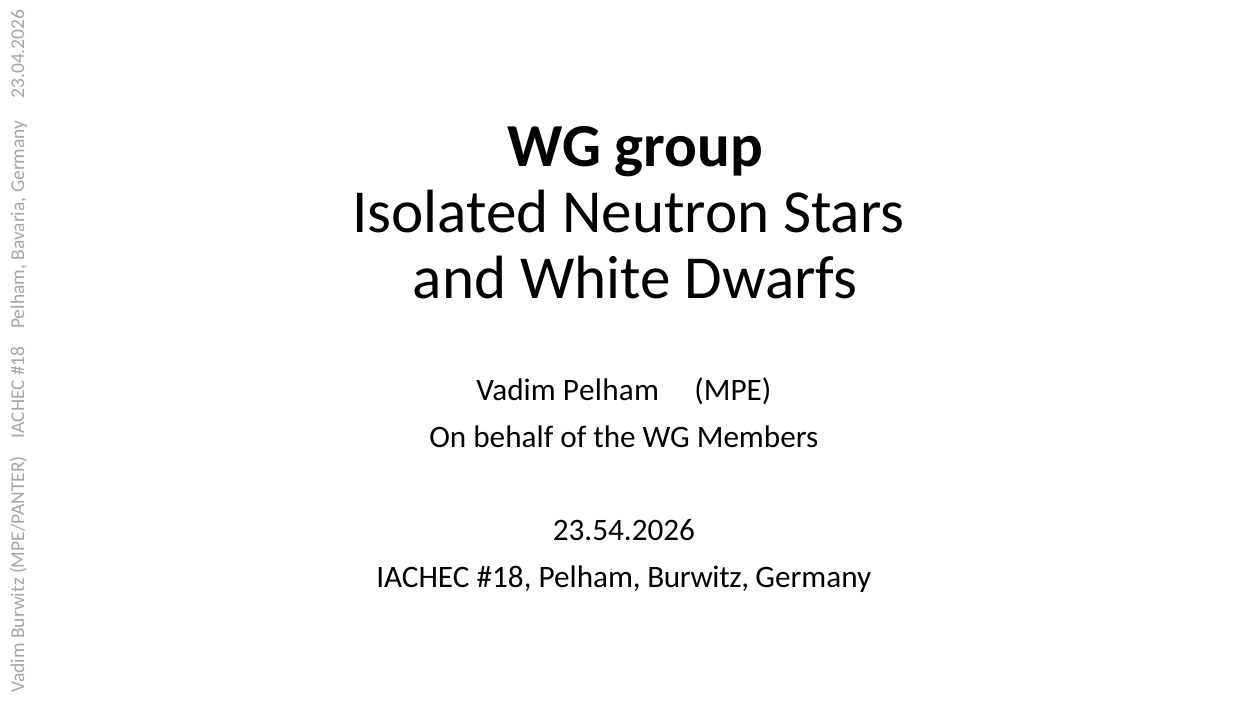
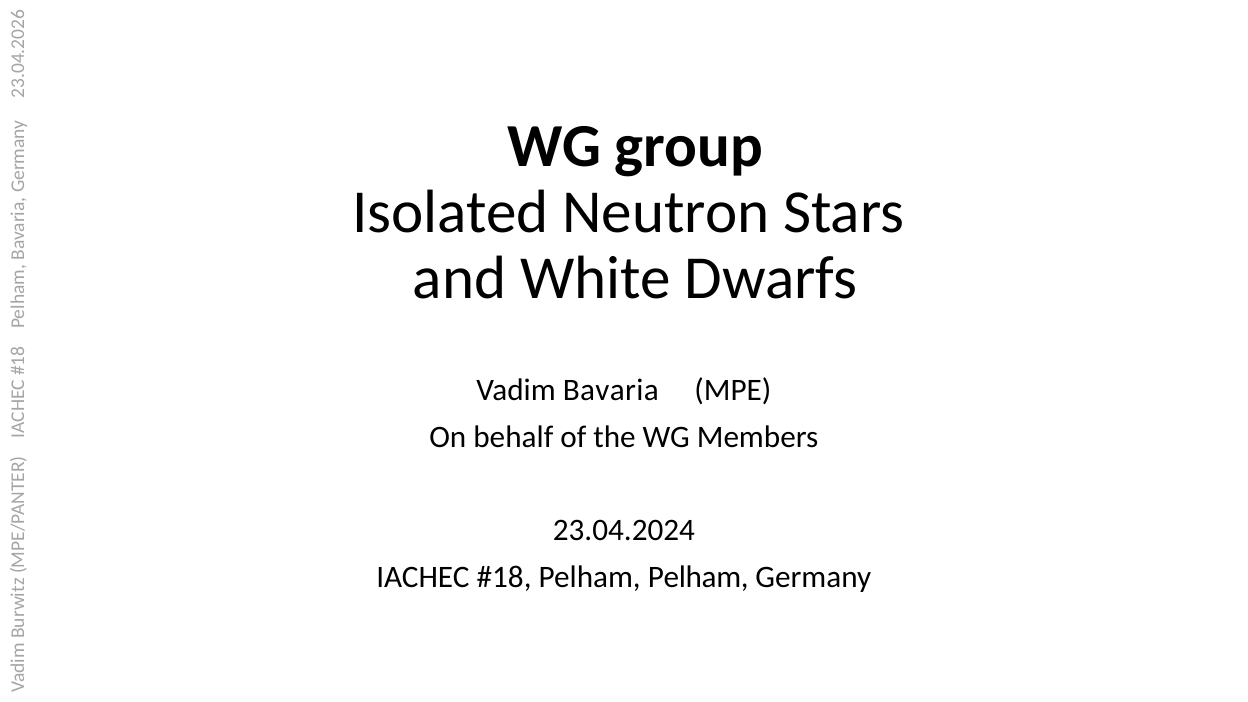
Vadim Pelham: Pelham -> Bavaria (611, 390)
23.54.2026: 23.54.2026 -> 23.04.2024 (624, 530)
Pelham Burwitz: Burwitz -> Pelham (698, 577)
